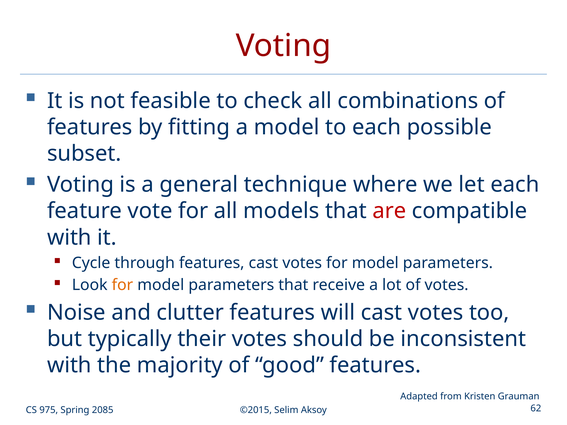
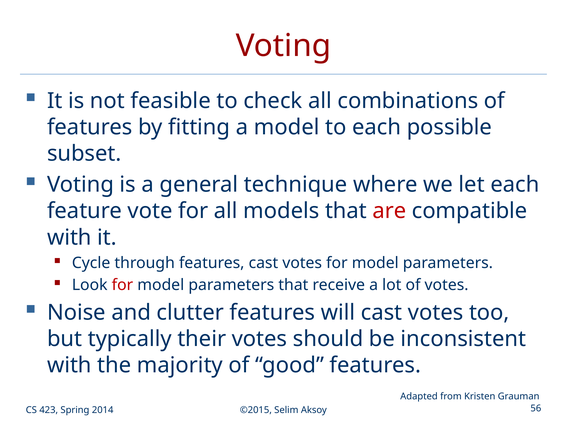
for colour: orange -> red (122, 285)
975: 975 -> 423 (49, 410)
2085: 2085 -> 2014 (103, 410)
62: 62 -> 56 (536, 409)
